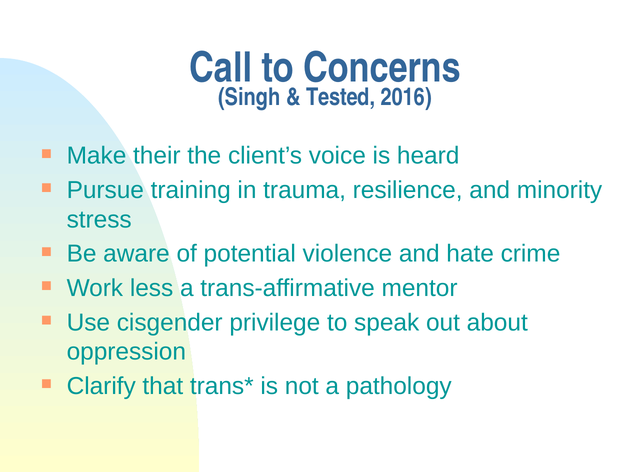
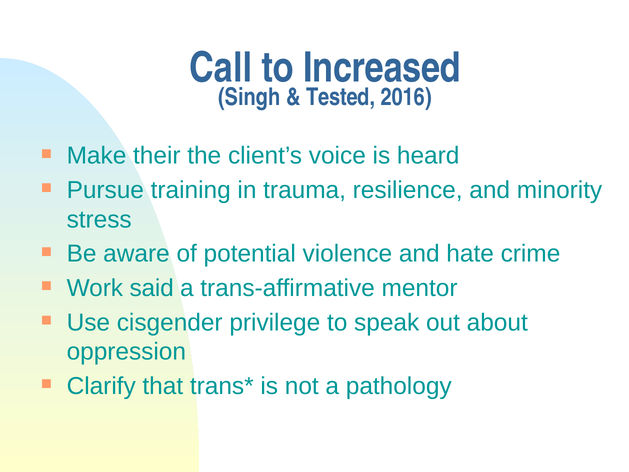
Concerns: Concerns -> Increased (382, 68)
less: less -> said (152, 288)
